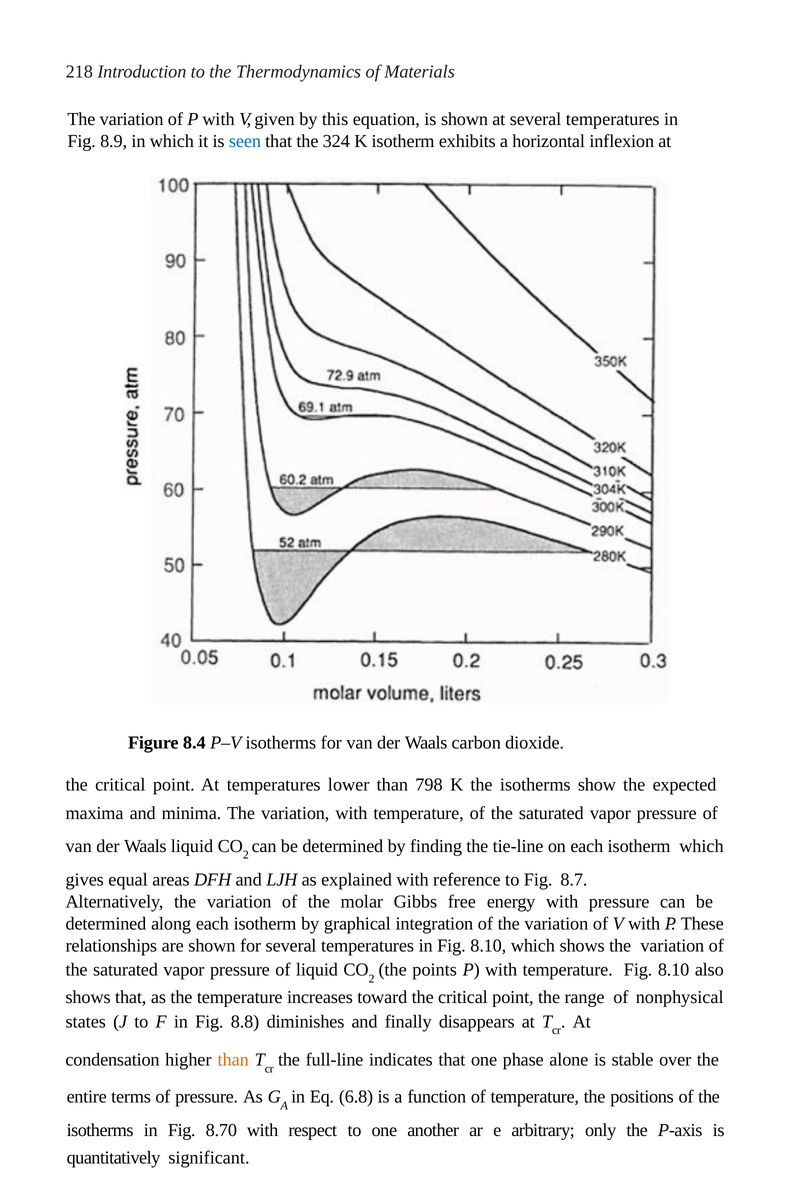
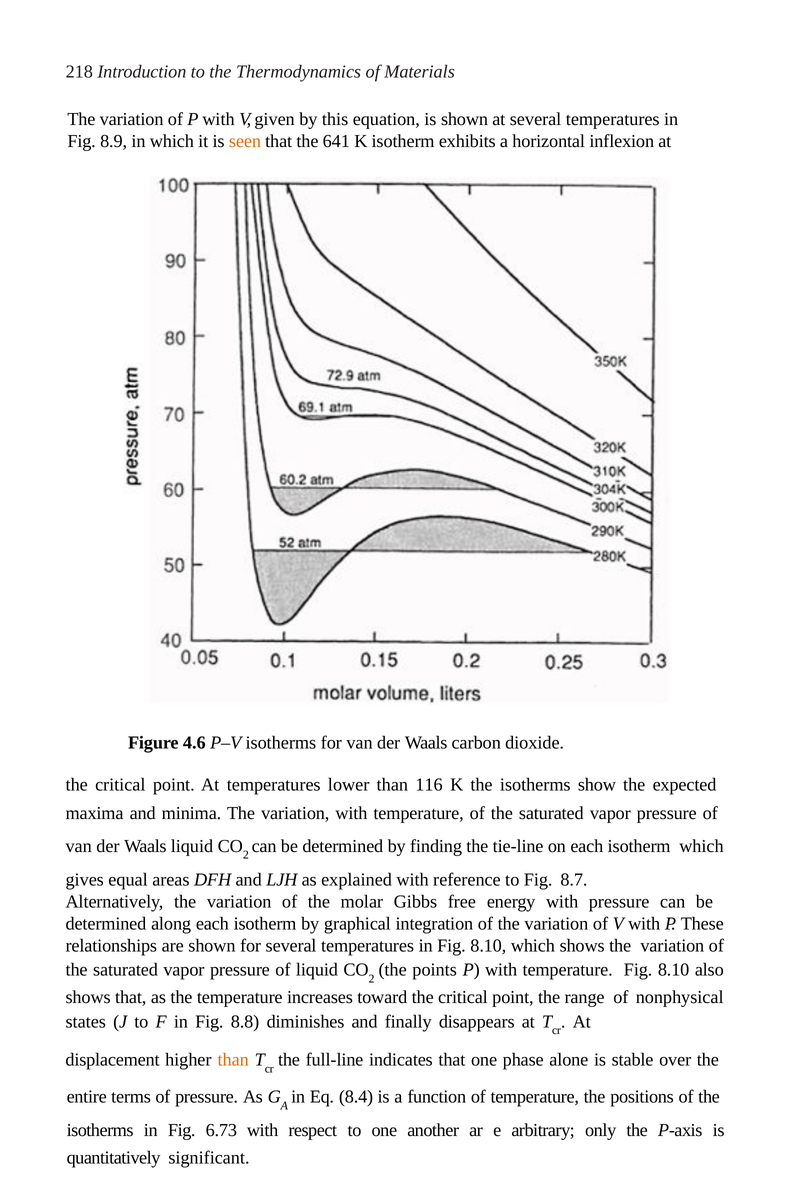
seen colour: blue -> orange (245, 141)
324: 324 -> 641 (336, 141)
8.4: 8.4 -> 4.6 (194, 743)
798: 798 -> 116 (429, 785)
condensation: condensation -> displacement (113, 1060)
6.8: 6.8 -> 8.4 (356, 1097)
8.70: 8.70 -> 6.73 (221, 1130)
